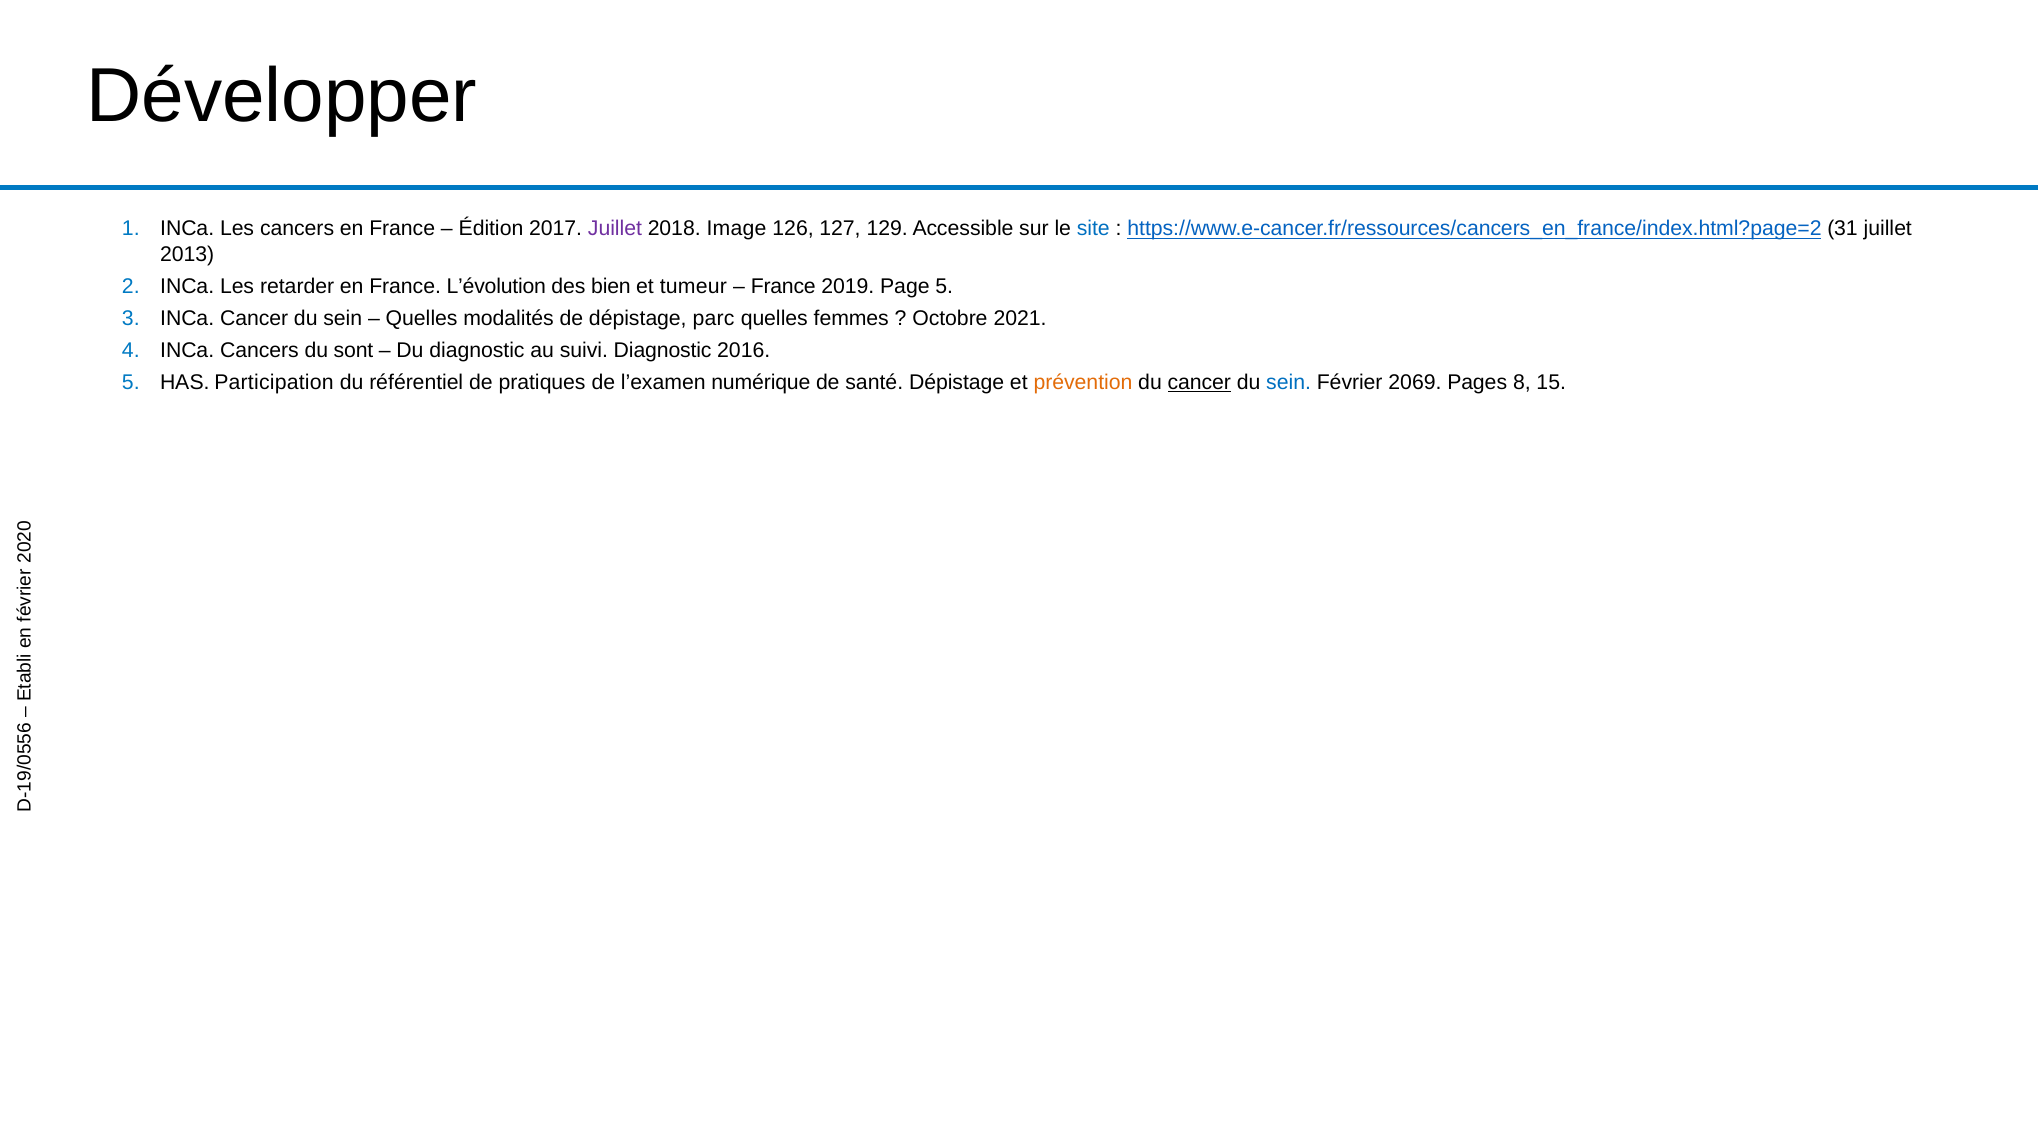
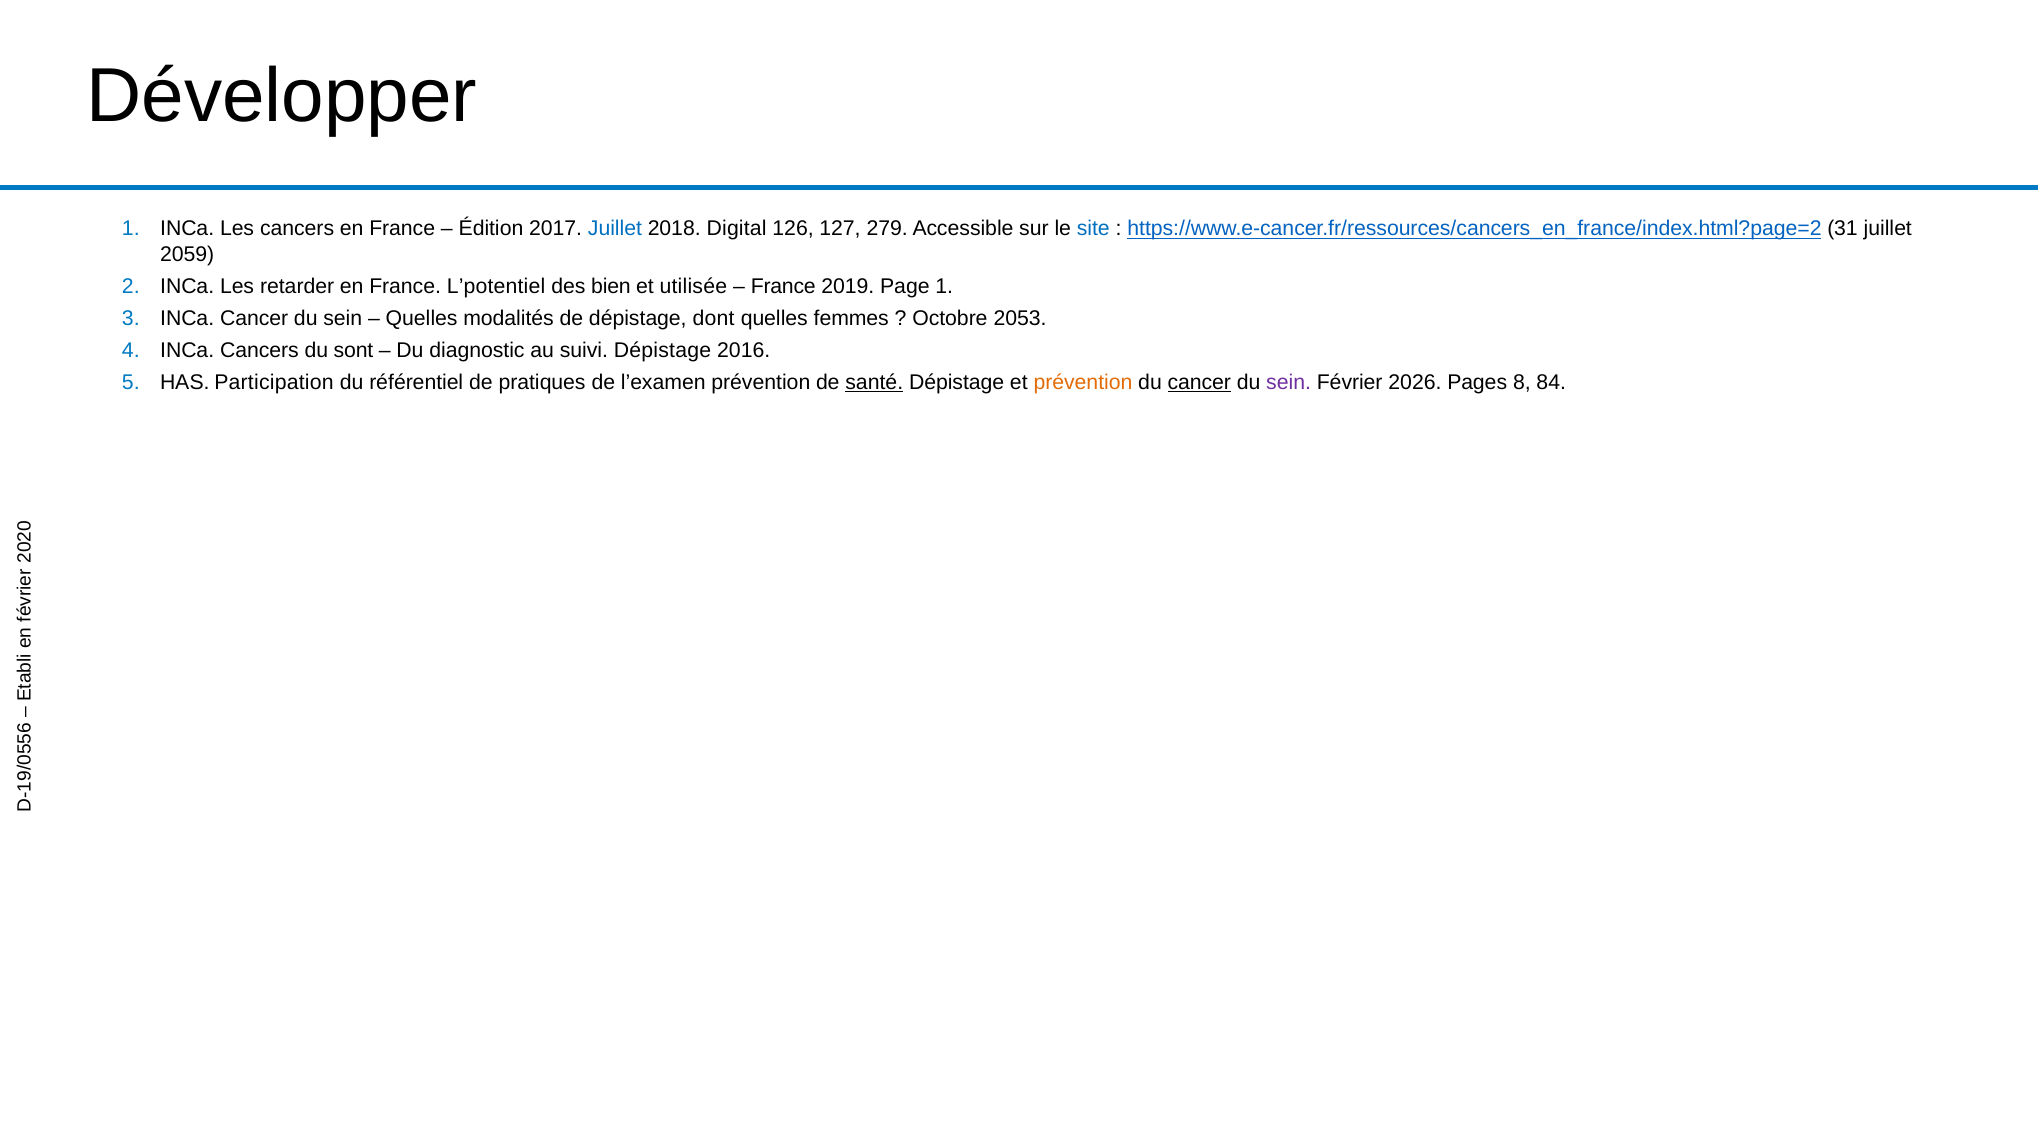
Juillet colour: purple -> blue (615, 229)
Image: Image -> Digital (737, 229)
129: 129 -> 279 (887, 229)
2013: 2013 -> 2059 (187, 254)
L’évolution: L’évolution -> L’potentiel (496, 286)
tumeur: tumeur -> utilisée (693, 286)
Page 5: 5 -> 1 (944, 286)
parc: parc -> dont (714, 318)
2021: 2021 -> 2053 (1020, 318)
suivi Diagnostic: Diagnostic -> Dépistage (662, 350)
l’examen numérique: numérique -> prévention (761, 382)
santé underline: none -> present (874, 382)
sein colour: blue -> purple (1289, 382)
2069: 2069 -> 2026 (1415, 382)
15: 15 -> 84 (1551, 382)
